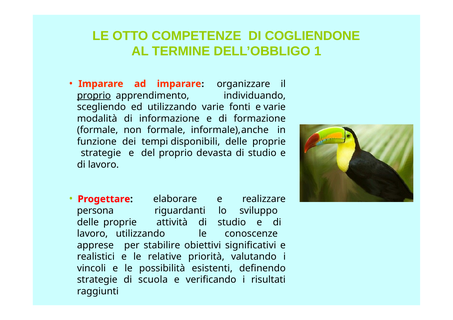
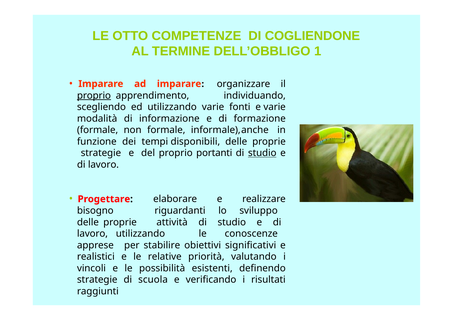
devasta: devasta -> portanti (214, 153)
studio underline: none -> present (262, 153)
persona: persona -> bisogno (95, 211)
